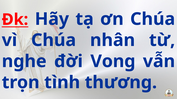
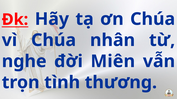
Vong: Vong -> Miên (113, 62)
